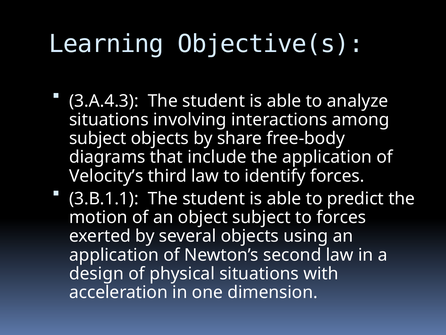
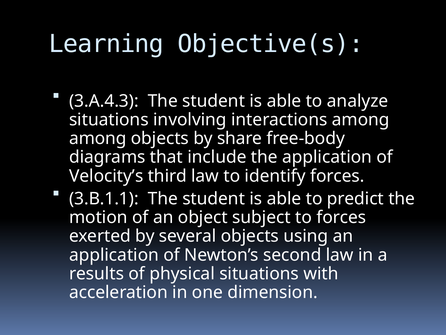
subject: subject -> among (98, 138)
design: design -> results (97, 273)
